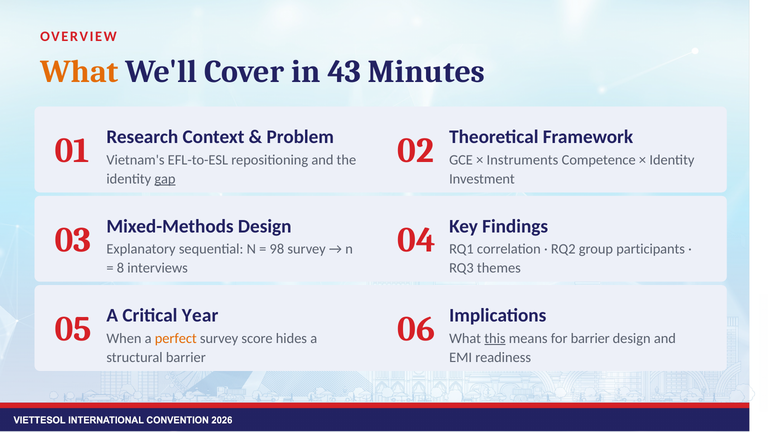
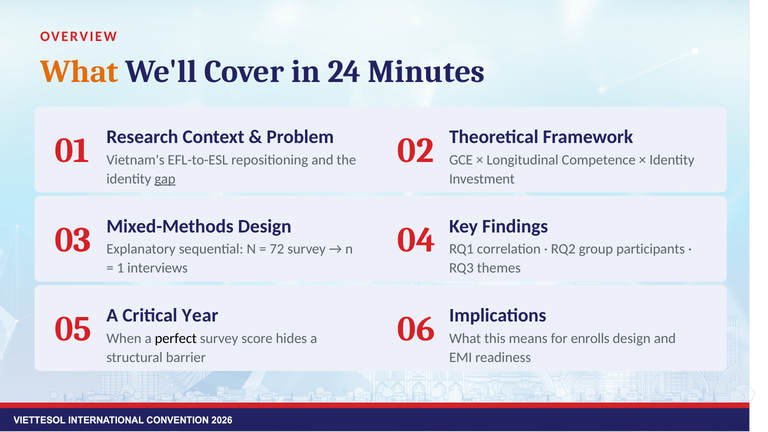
43: 43 -> 24 (344, 72)
Instruments: Instruments -> Longitudinal (523, 160)
98: 98 -> 72 (277, 249)
8: 8 -> 1 (120, 268)
perfect colour: orange -> black (176, 338)
this underline: present -> none (495, 338)
for barrier: barrier -> enrolls (590, 338)
